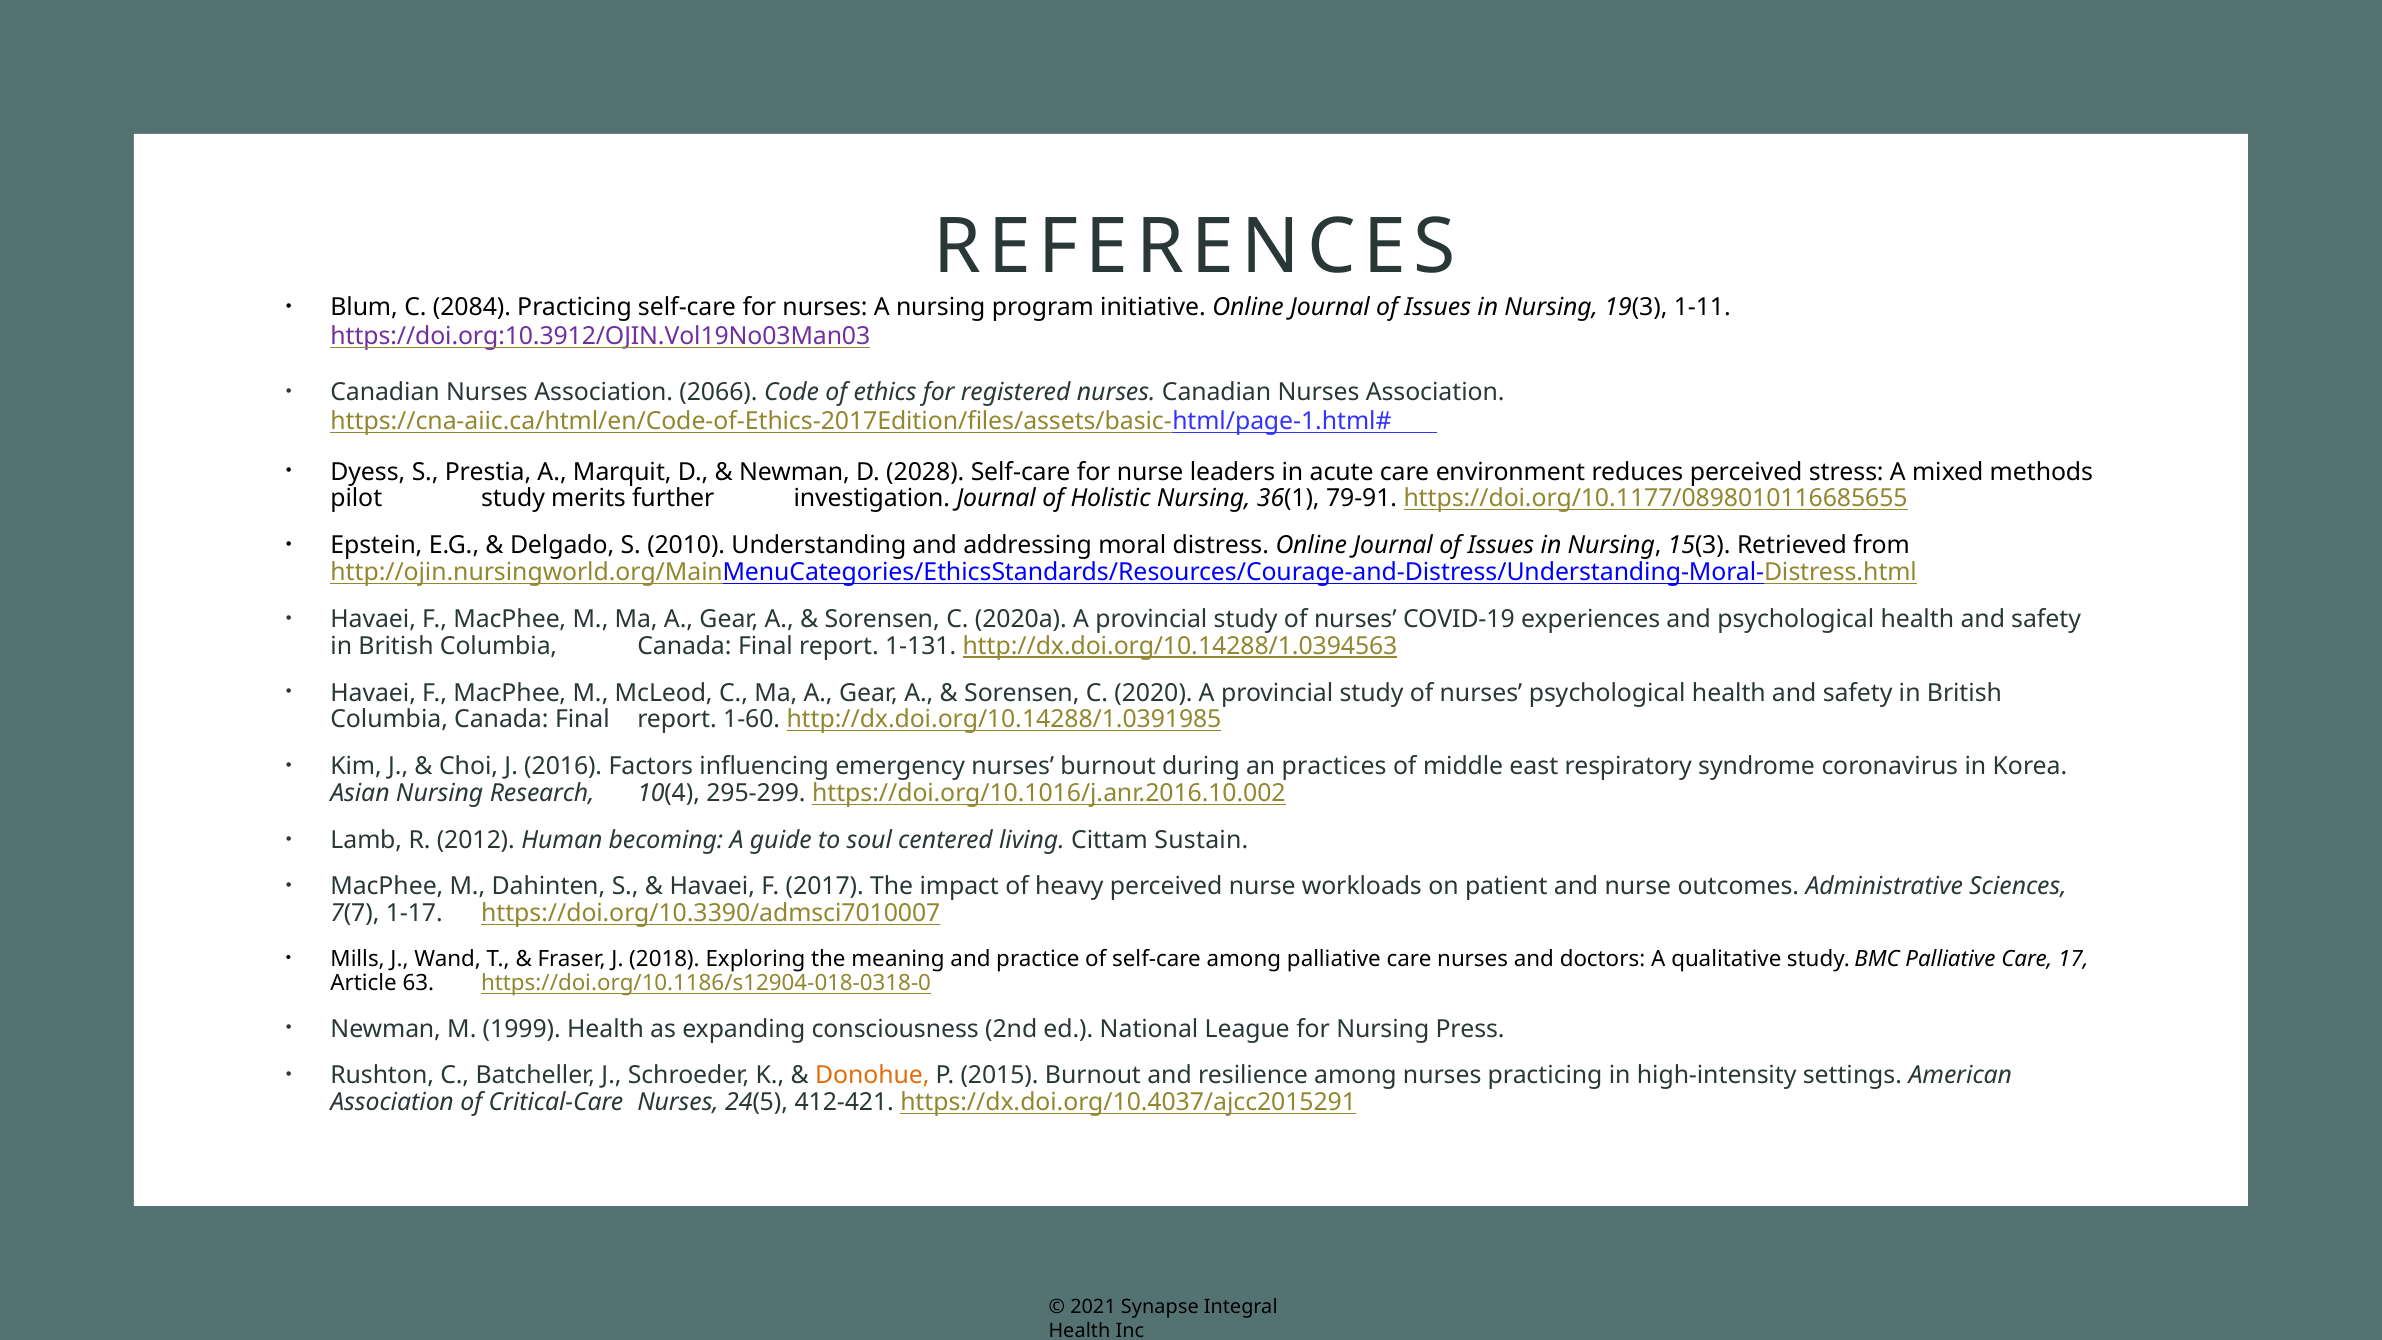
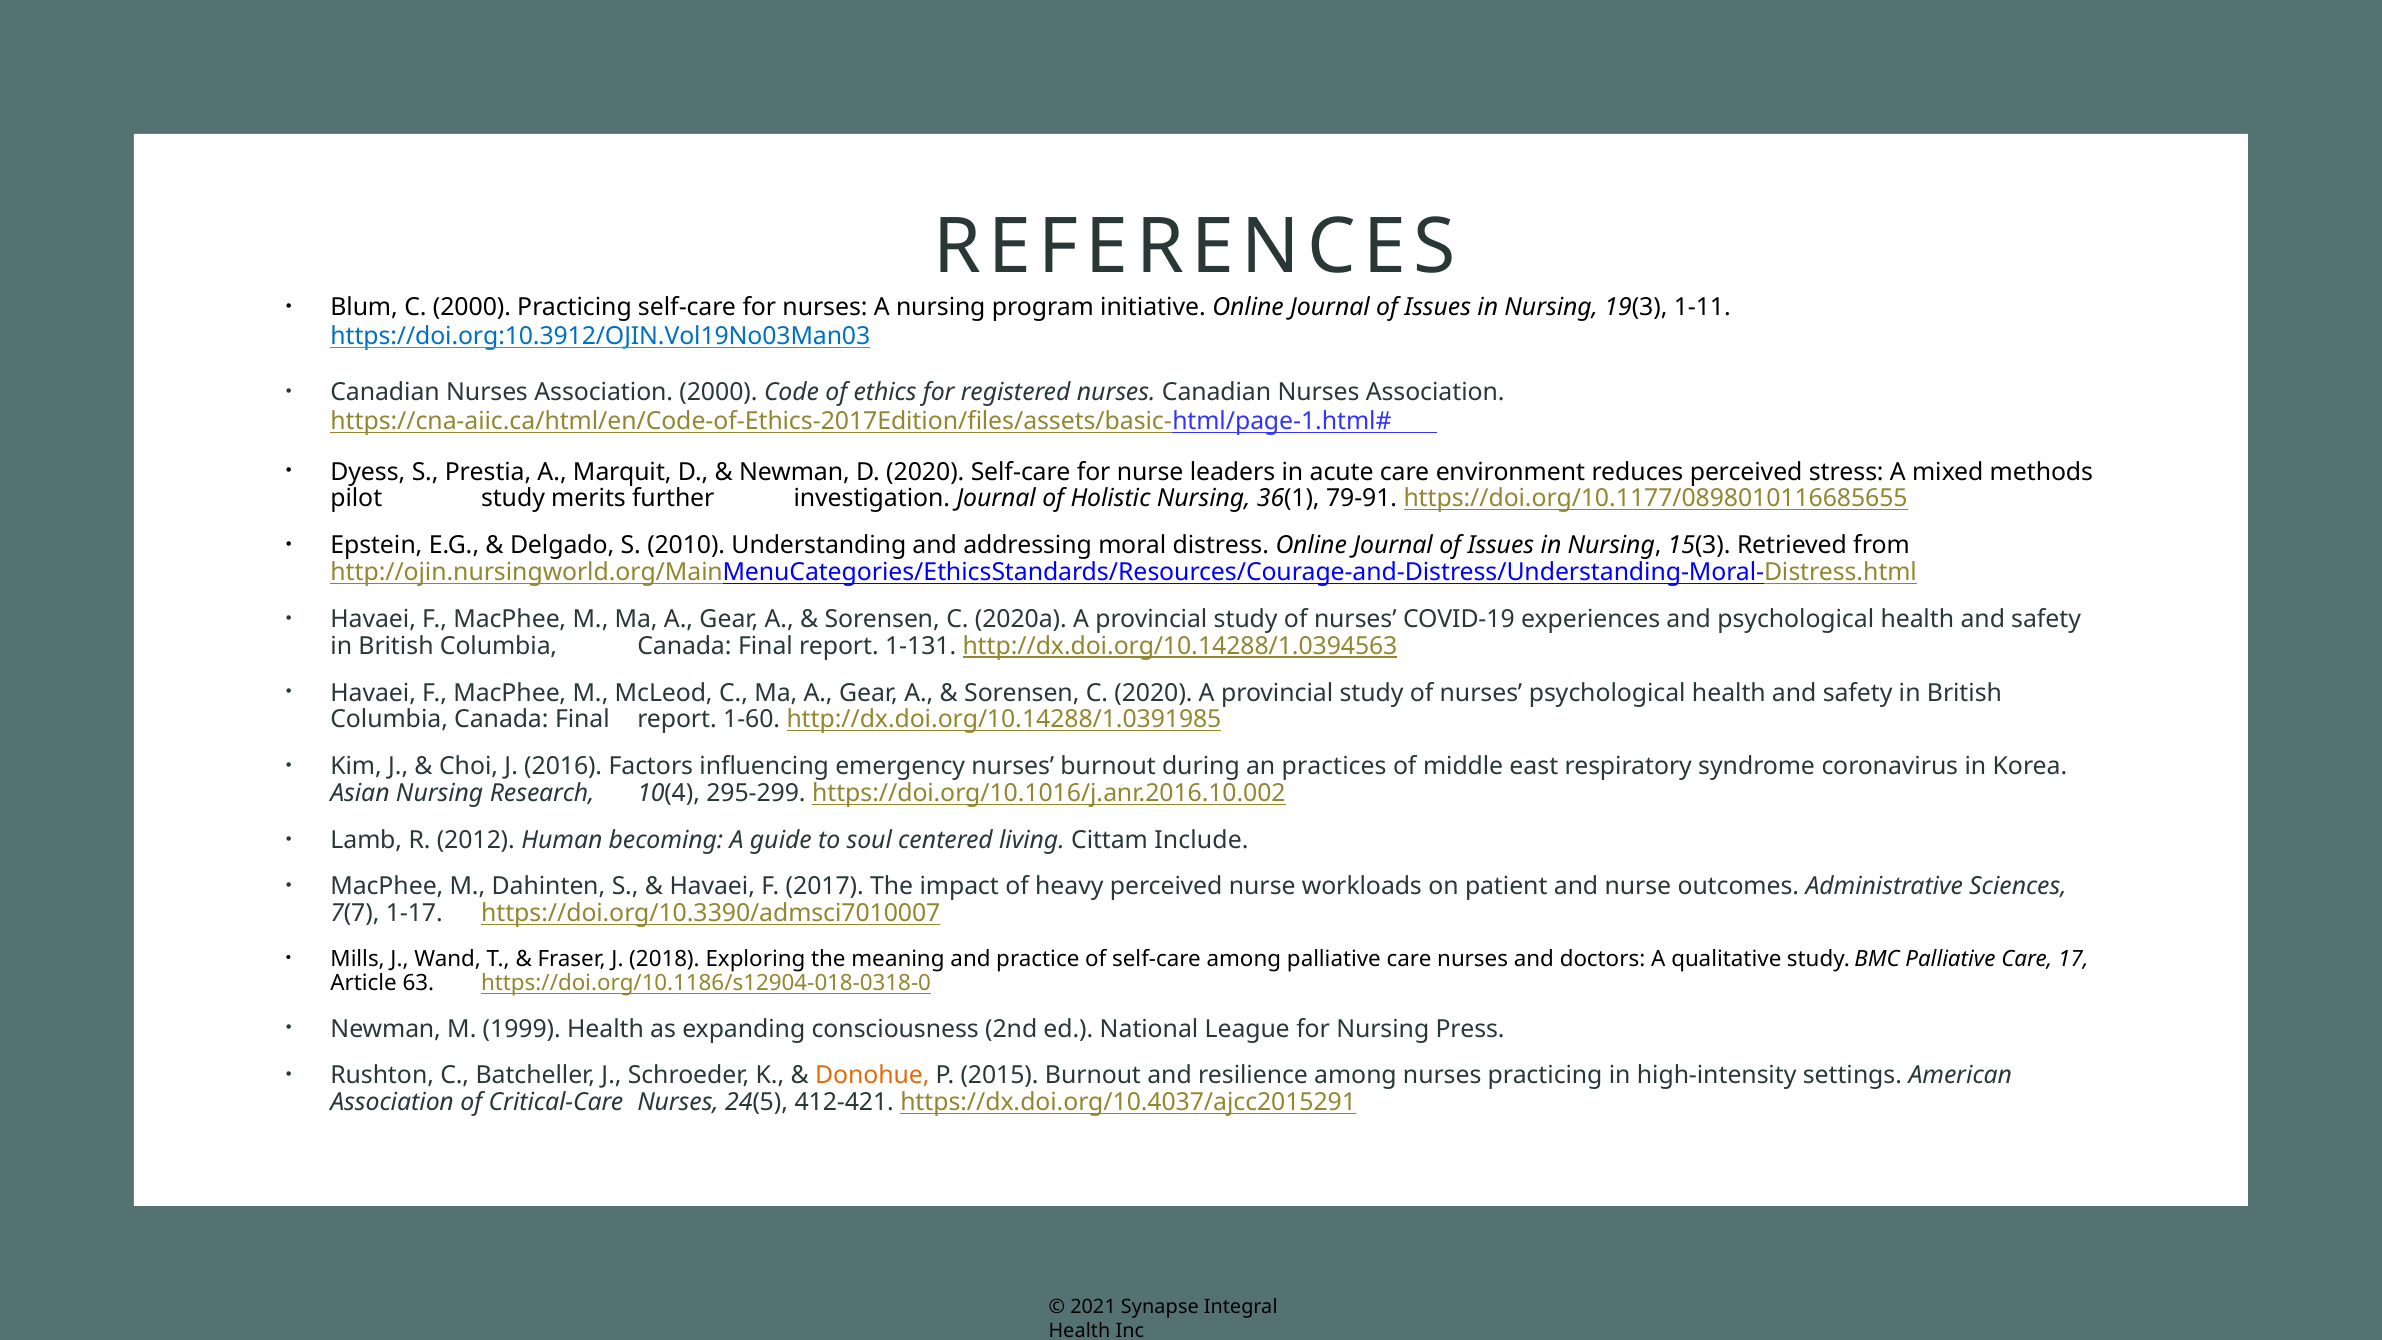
C 2084: 2084 -> 2000 (472, 307)
https://doi.org:10.3912/OJIN.Vol19No03Man03 colour: purple -> blue (600, 337)
Association 2066: 2066 -> 2000 (718, 392)
D 2028: 2028 -> 2020 (925, 472)
Sustain: Sustain -> Include (1201, 840)
